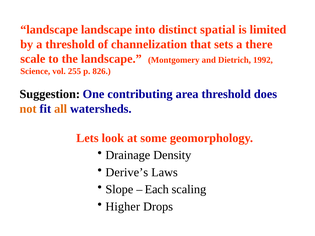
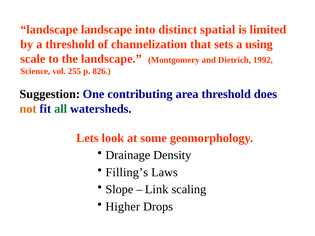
there: there -> using (259, 44)
all colour: orange -> green (61, 109)
Derive’s: Derive’s -> Filling’s (127, 172)
Each: Each -> Link (157, 190)
